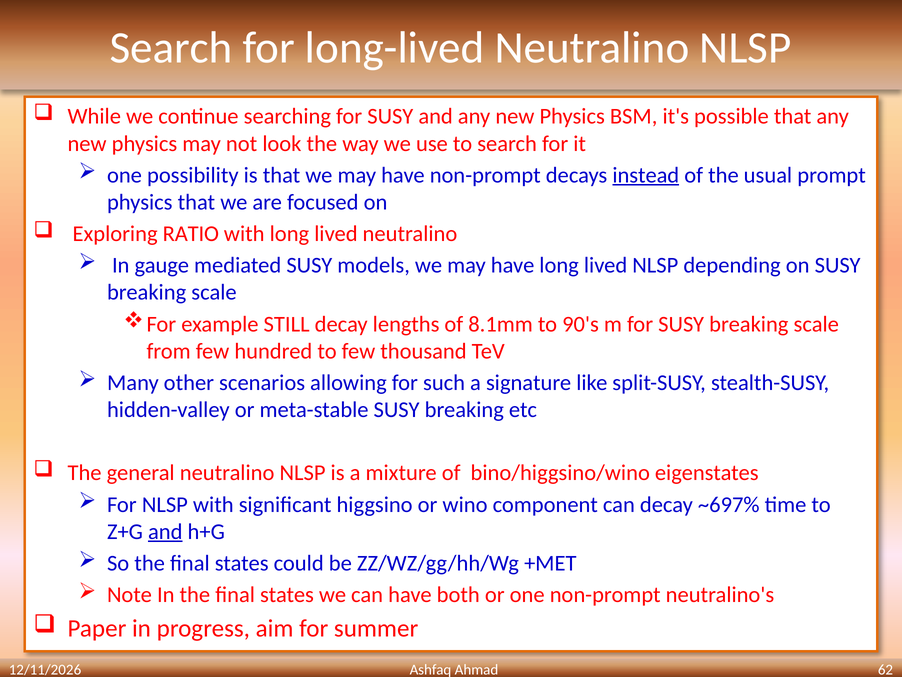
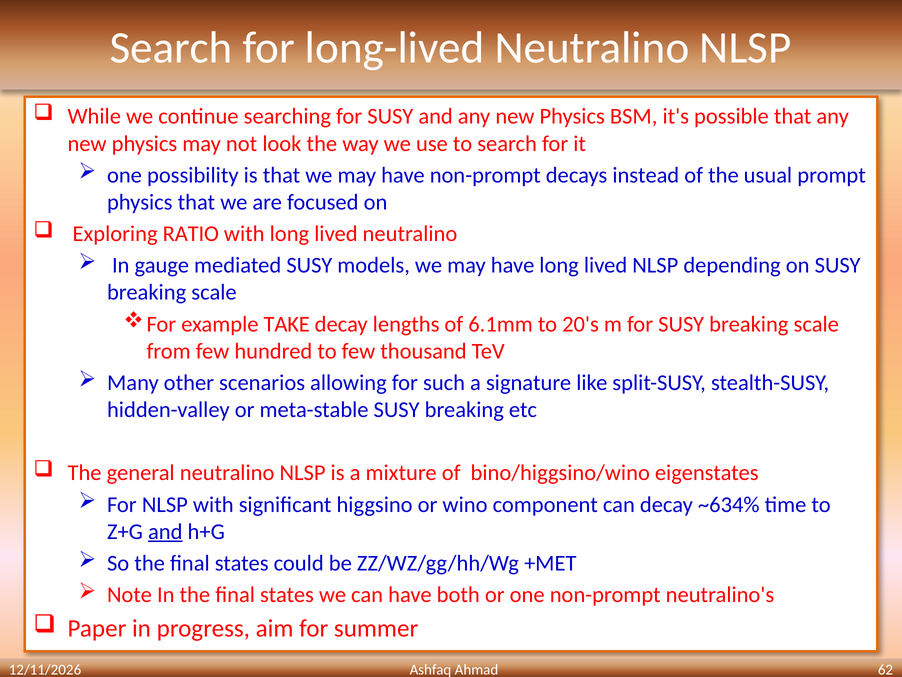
instead underline: present -> none (646, 175)
STILL: STILL -> TAKE (287, 324)
8.1mm: 8.1mm -> 6.1mm (501, 324)
90's: 90's -> 20's (581, 324)
~697%: ~697% -> ~634% (729, 504)
